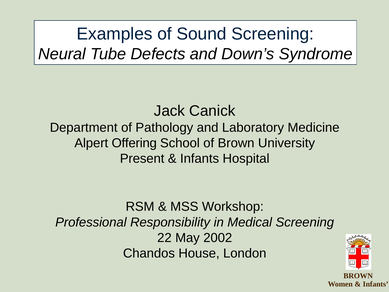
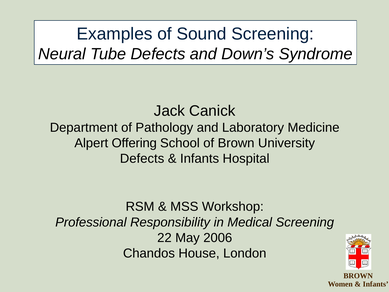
Present: Present -> Defects (142, 159)
2002: 2002 -> 2006 (218, 238)
